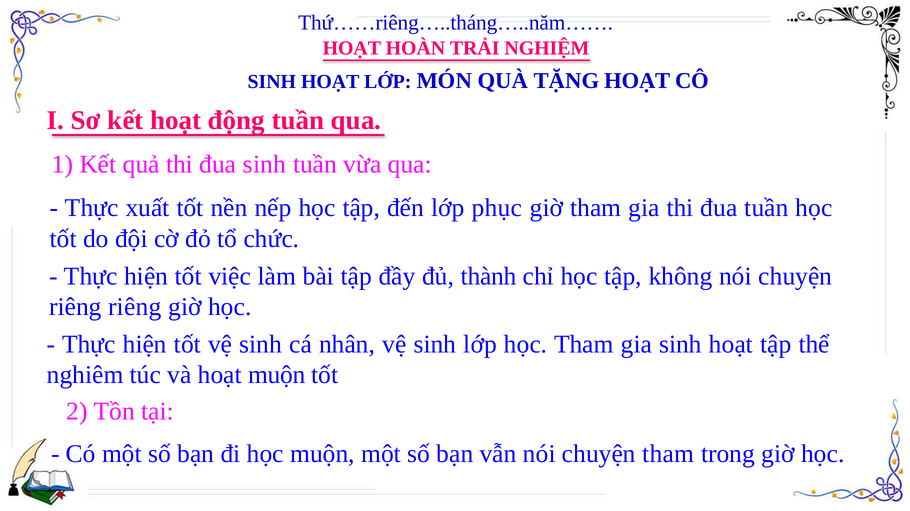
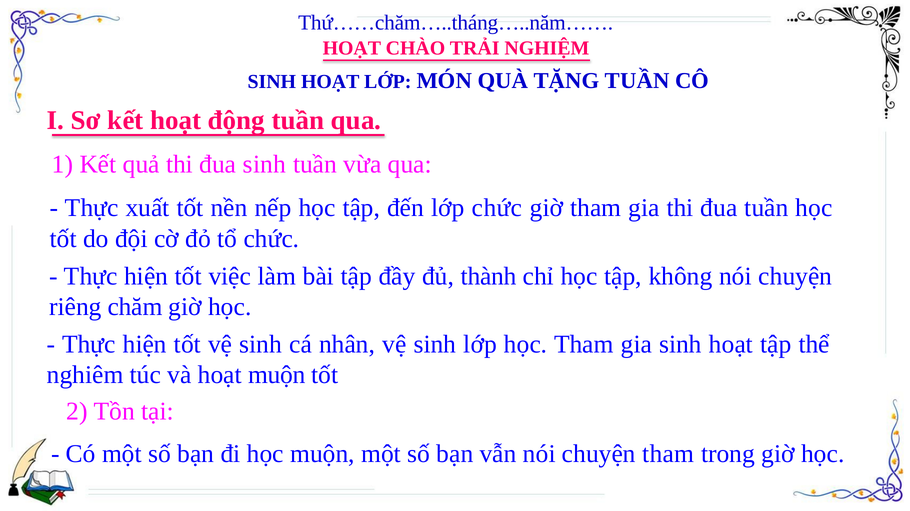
Thứ……riêng…..tháng…..năm……: Thứ……riêng…..tháng…..năm…… -> Thứ……chăm…..tháng…..năm…… (456, 23)
HOÀN: HOÀN -> CHÀO (415, 48)
TẶNG HOẠT: HOẠT -> TUẦN (637, 81)
lớp phục: phục -> chức (497, 208)
riêng riêng: riêng -> chăm (135, 307)
